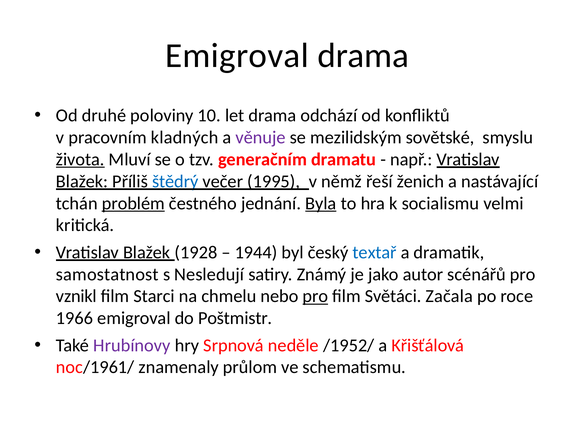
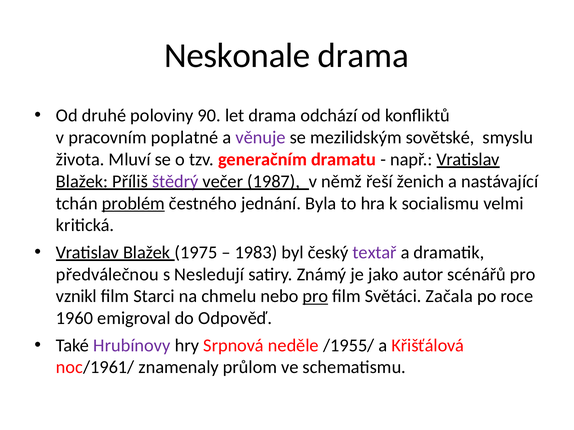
Emigroval: Emigroval -> Neskonale (237, 56)
10: 10 -> 90 (209, 116)
kladných: kladných -> poplatné (185, 138)
života underline: present -> none (80, 160)
štědrý colour: blue -> purple (175, 182)
1995: 1995 -> 1987 (274, 182)
Byla underline: present -> none (321, 204)
1928: 1928 -> 1975 (196, 253)
1944: 1944 -> 1983 (256, 253)
textař colour: blue -> purple (375, 253)
samostatnost: samostatnost -> předválečnou (107, 275)
1966: 1966 -> 1960 (75, 319)
Poštmistr: Poštmistr -> Odpověď (235, 319)
/1952/: /1952/ -> /1955/ (349, 346)
